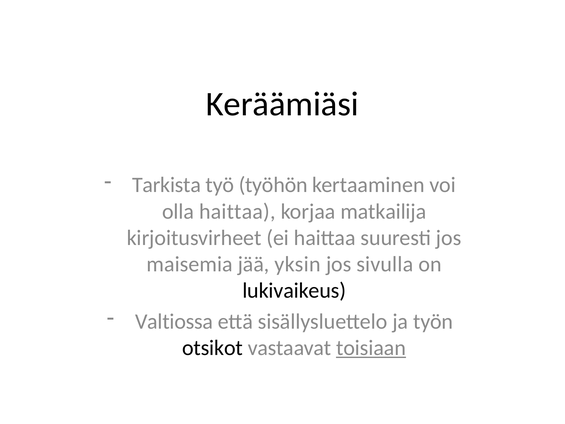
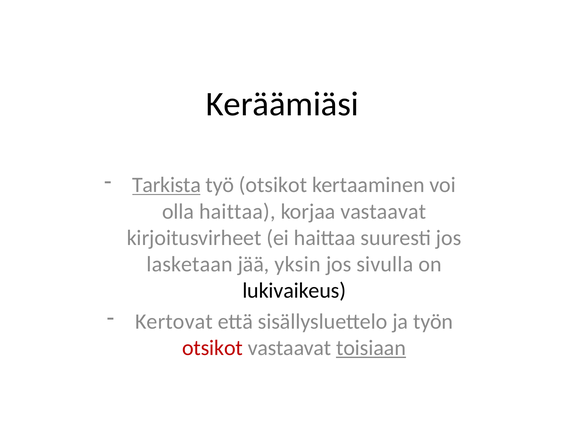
Tarkista underline: none -> present (167, 185)
työ työhön: työhön -> otsikot (273, 185)
korjaa matkailija: matkailija -> vastaavat (383, 211)
maisemia: maisemia -> lasketaan (190, 264)
Valtiossa: Valtiossa -> Kertovat (174, 321)
otsikot colour: black -> red (213, 348)
